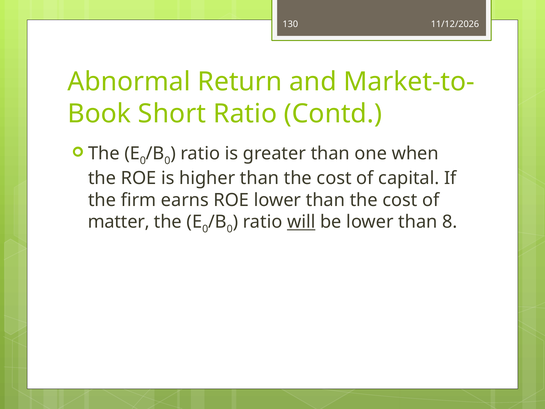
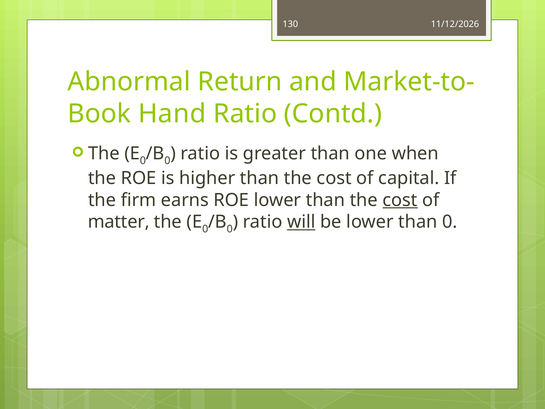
Short: Short -> Hand (172, 114)
cost underline: none -> present (400, 200)
than 8: 8 -> 0 (450, 222)
